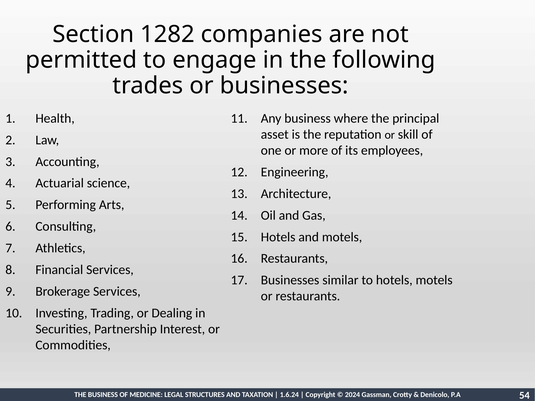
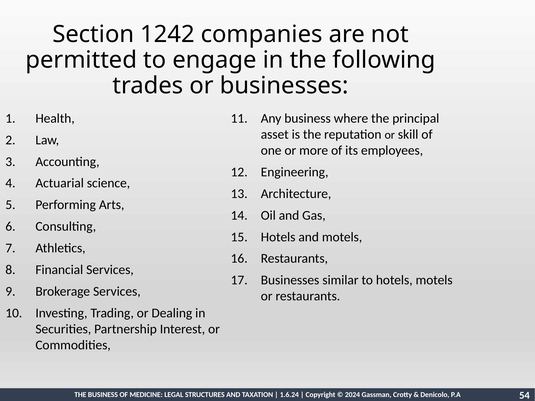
1282: 1282 -> 1242 (167, 34)
